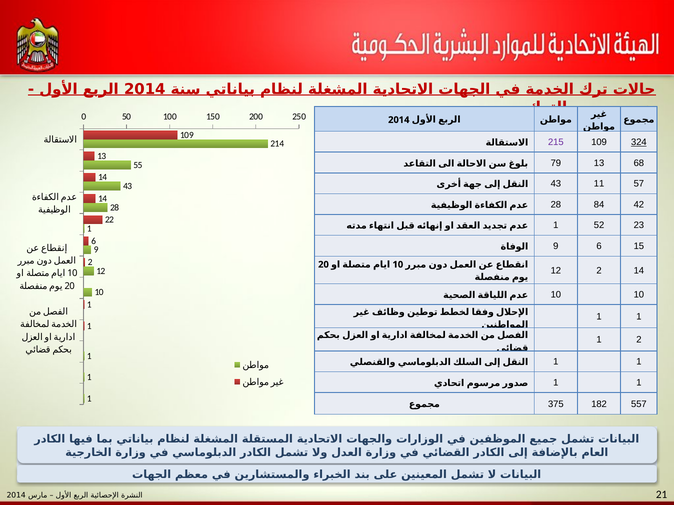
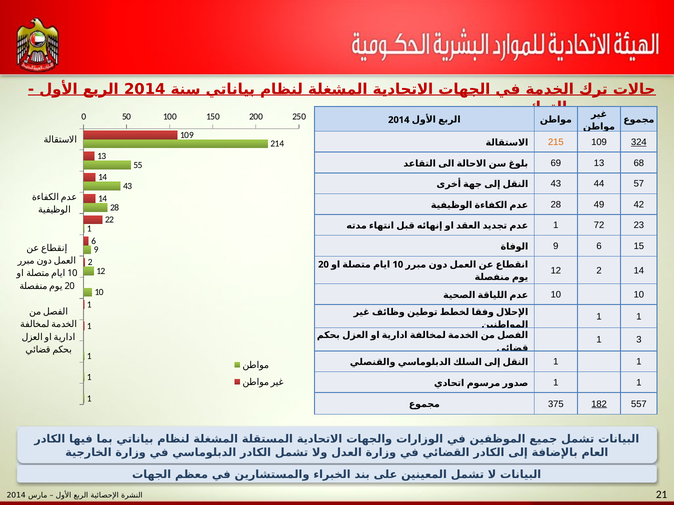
215 colour: purple -> orange (556, 142)
79: 79 -> 69 (556, 163)
11: 11 -> 44 (599, 184)
84: 84 -> 49 (599, 205)
52: 52 -> 72 (599, 226)
1 2: 2 -> 3 (639, 340)
182 underline: none -> present (599, 404)
